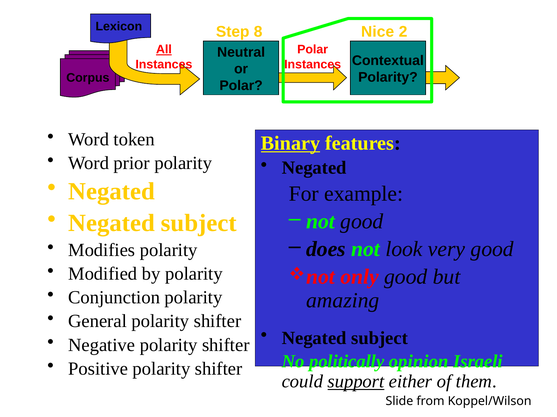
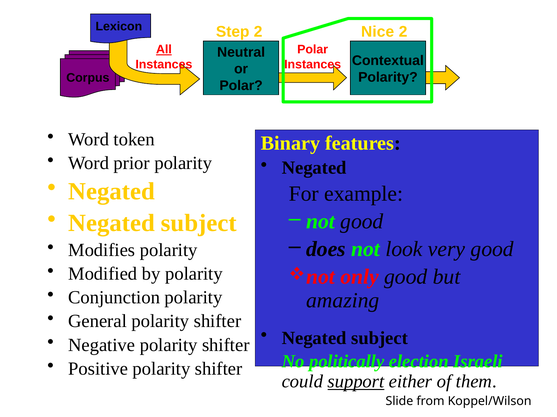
Step 8: 8 -> 2 (258, 32)
Binary underline: present -> none (290, 143)
opinion: opinion -> election (419, 362)
